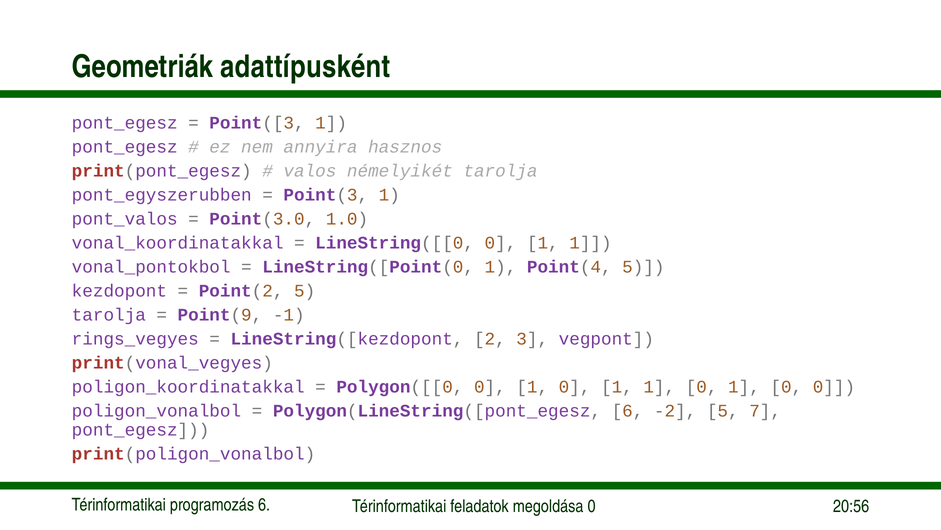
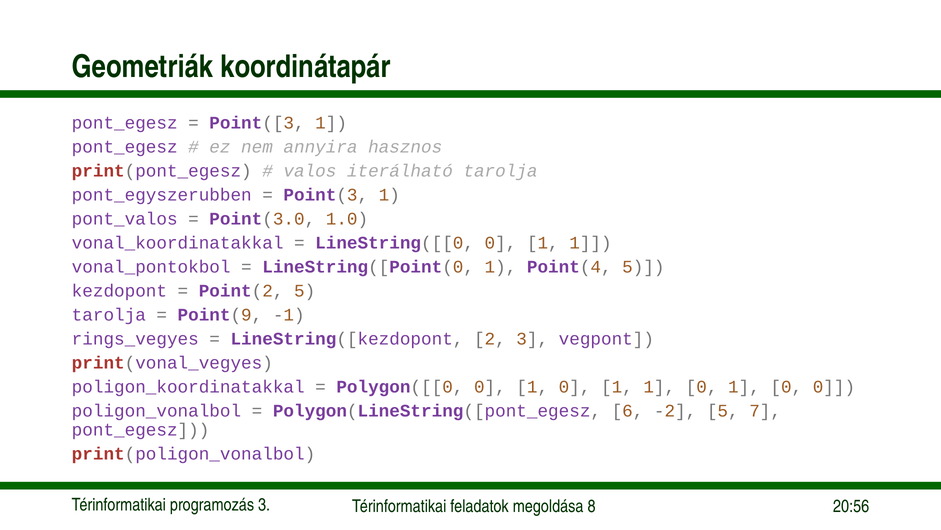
adattípusként: adattípusként -> koordinátapár (306, 67)
némelyikét: némelyikét -> iterálható (400, 171)
6: 6 -> 3 (264, 504)
0: 0 -> 8 (592, 506)
